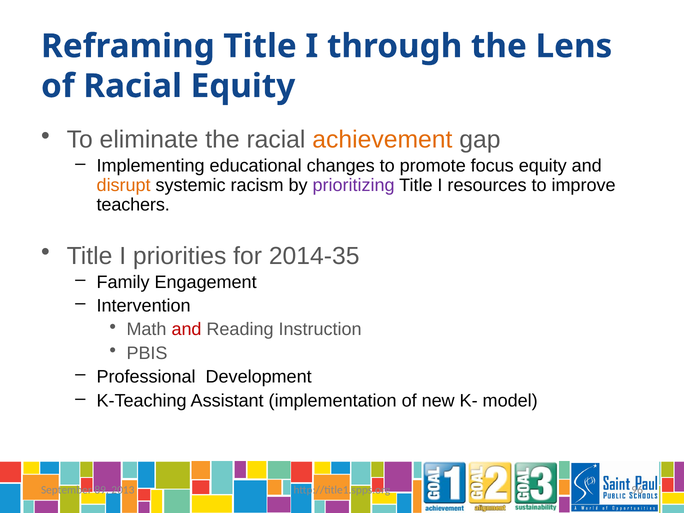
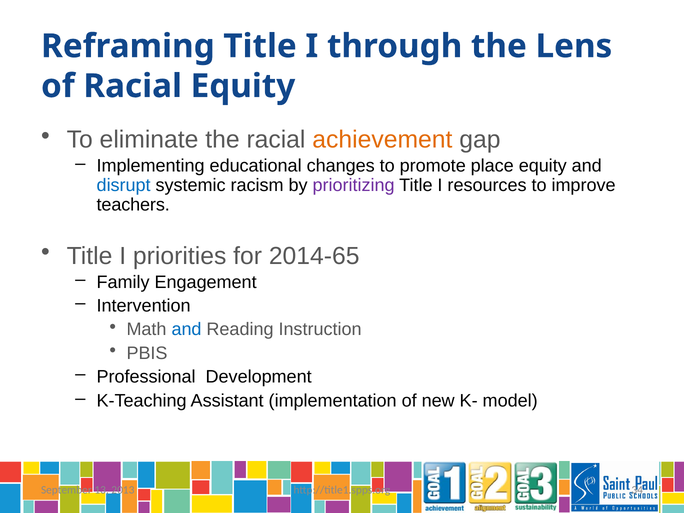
focus: focus -> place (492, 166)
disrupt colour: orange -> blue (124, 185)
2014-35: 2014-35 -> 2014-65 (314, 256)
and colour: red -> blue (187, 330)
89: 89 -> 13 (102, 490)
96: 96 -> 34 (637, 490)
